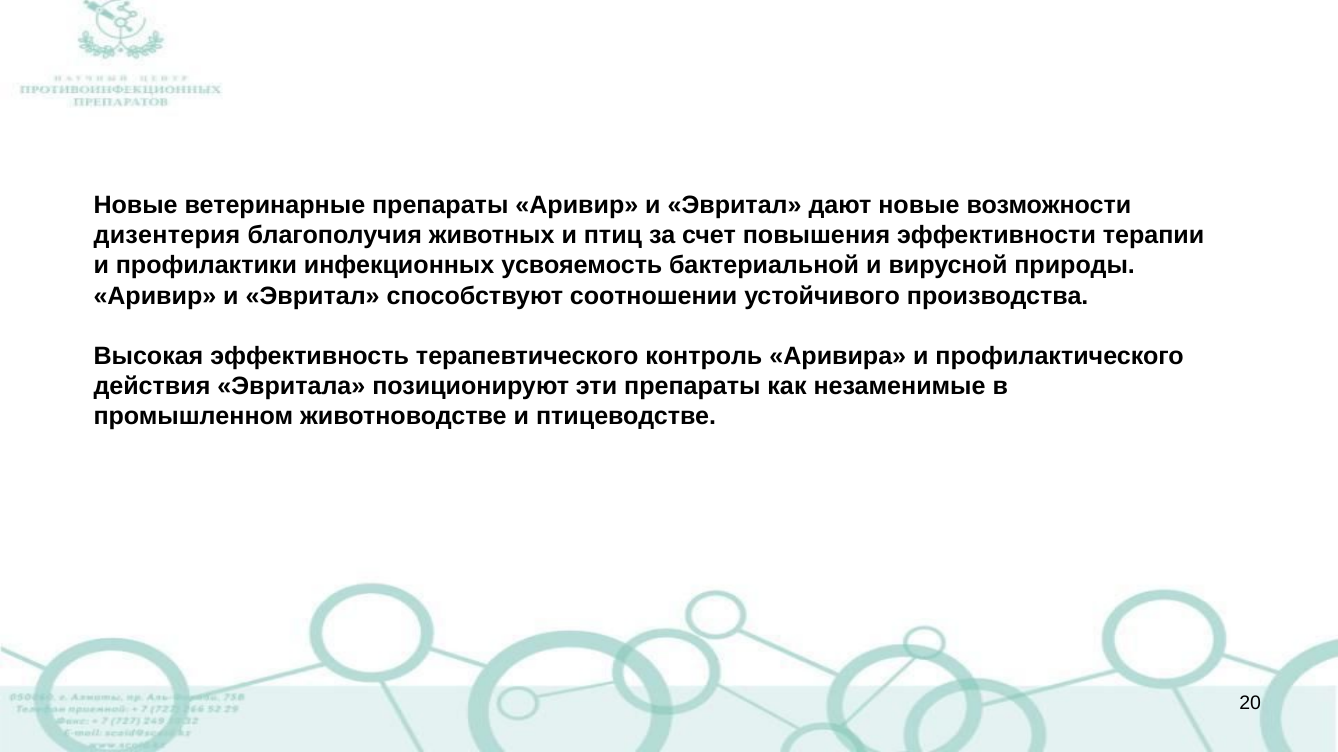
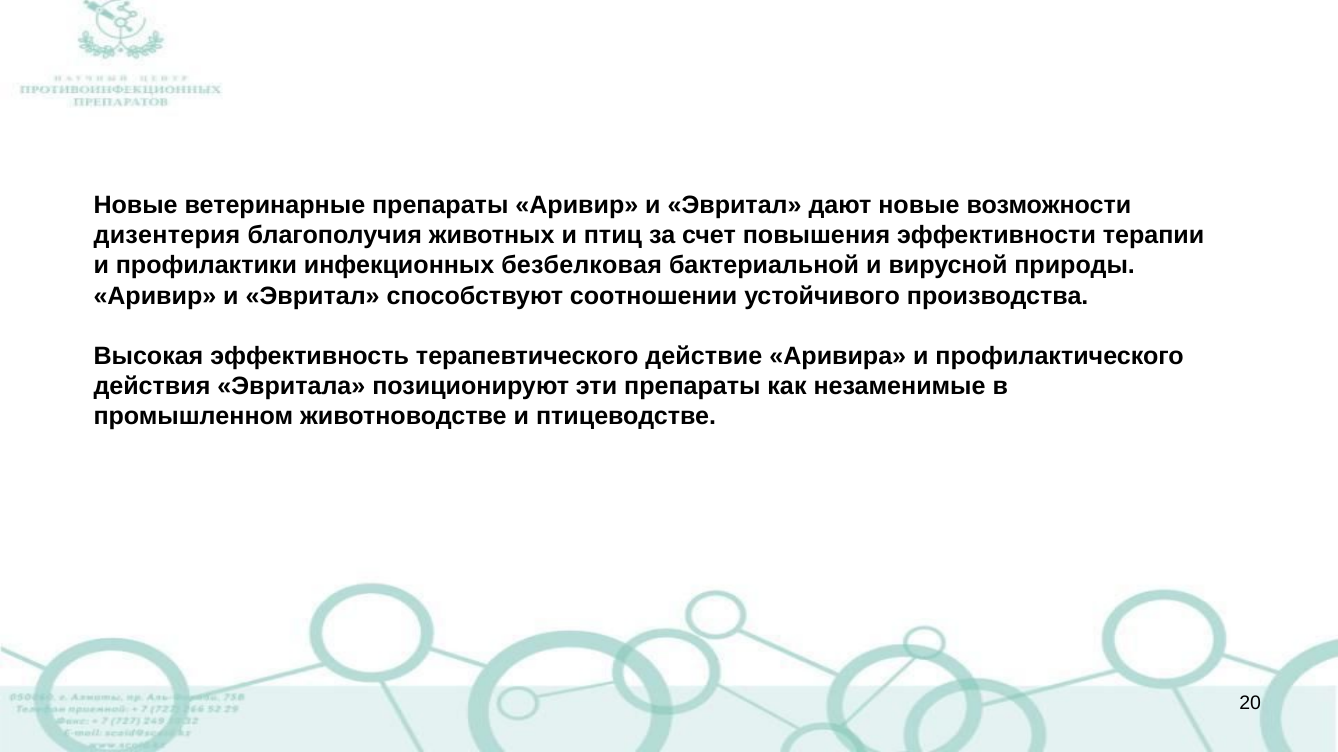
усвояемость: усвояемость -> безбелковая (582, 266)
контроль: контроль -> действие (704, 356)
